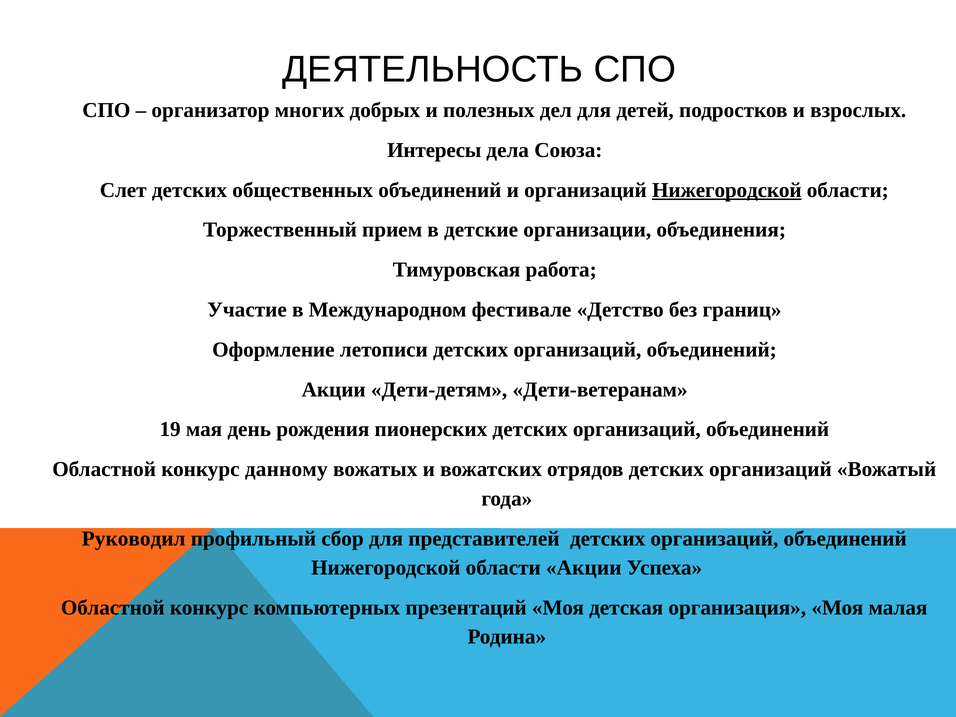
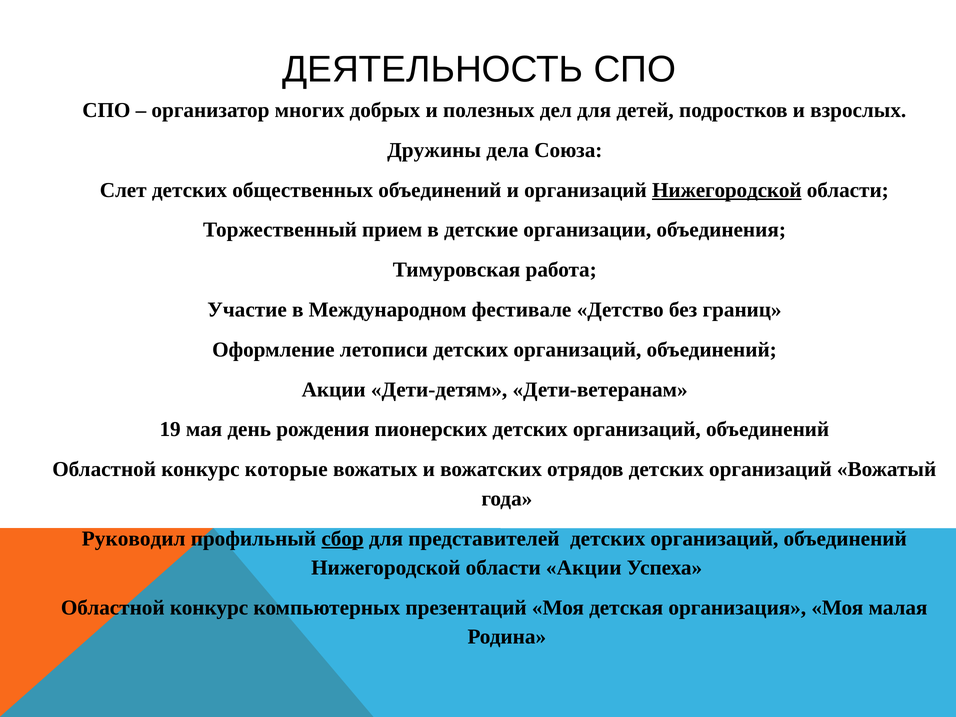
Интересы: Интересы -> Дружины (434, 150)
данному: данному -> которые (286, 469)
сбор underline: none -> present (343, 539)
